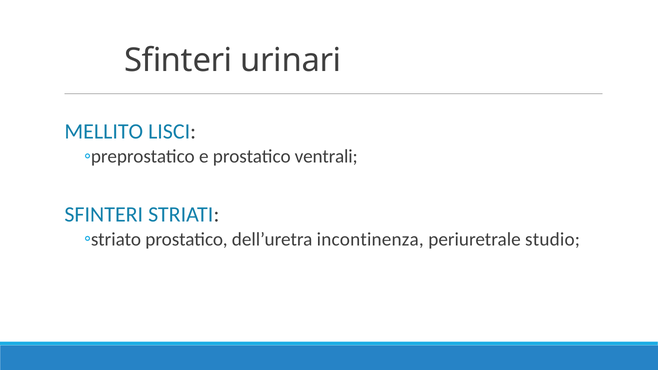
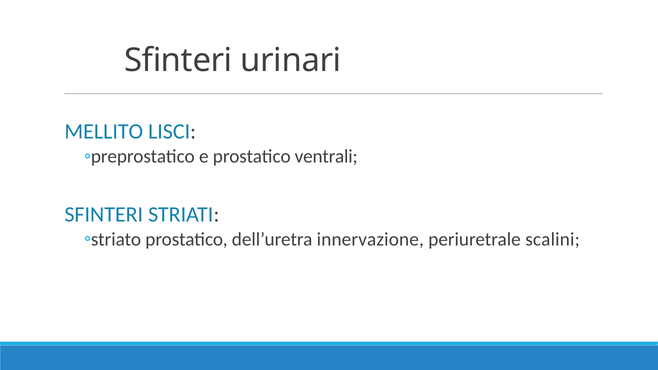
incontinenza: incontinenza -> innervazione (370, 240)
studio: studio -> scalini (553, 240)
